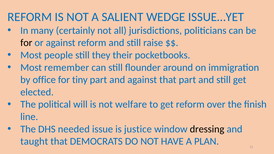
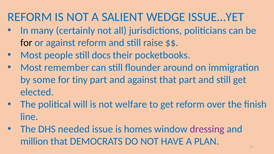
they: they -> docs (101, 55)
office: office -> some (44, 80)
justice: justice -> homes (138, 129)
dressing colour: black -> purple (207, 129)
taught: taught -> million (34, 141)
